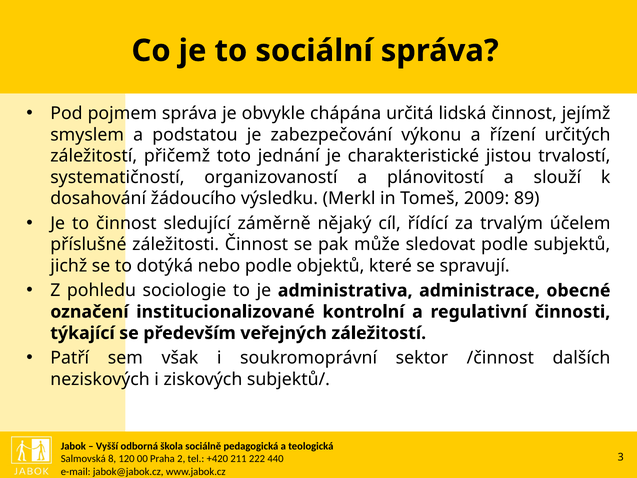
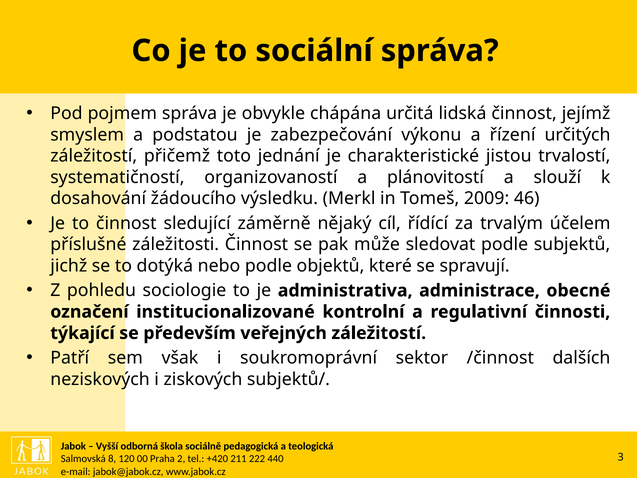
89: 89 -> 46 (527, 198)
